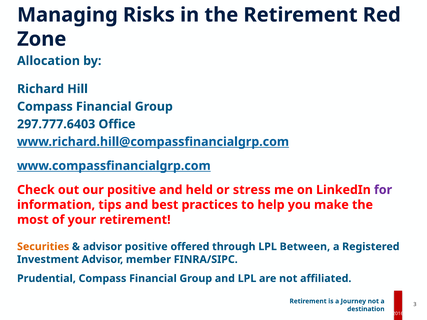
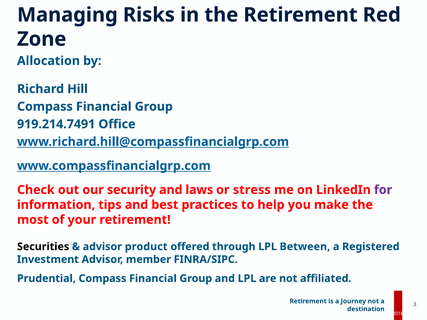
297.777.6403: 297.777.6403 -> 919.214.7491 (56, 124)
our positive: positive -> security (132, 190)
held: held -> laws (199, 190)
Securities colour: orange -> black (43, 247)
advisor positive: positive -> product (146, 247)
